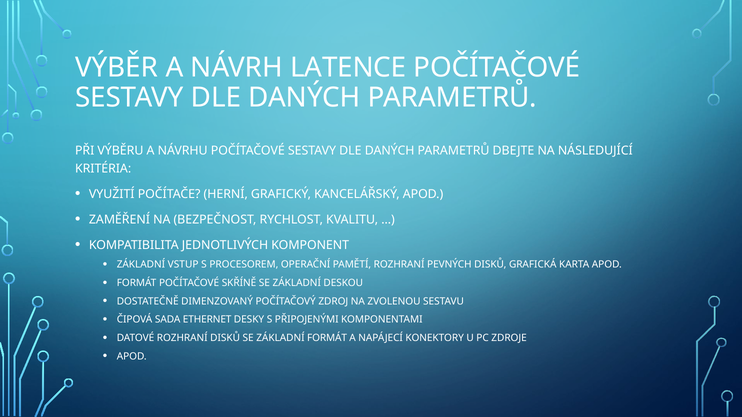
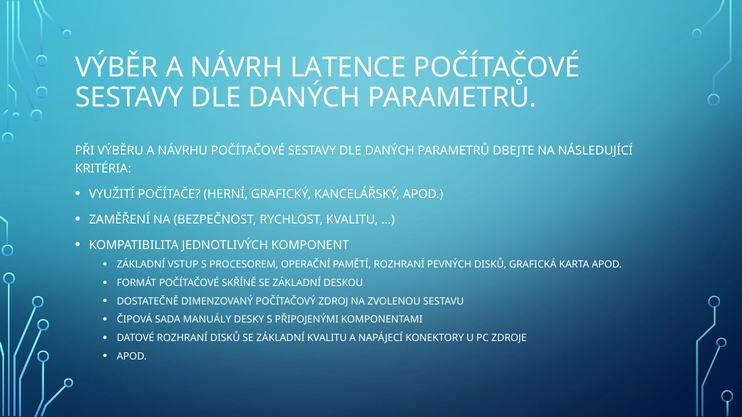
ETHERNET: ETHERNET -> MANUÁLY (207, 320)
ZÁKLADNÍ FORMÁT: FORMÁT -> KVALITU (327, 338)
